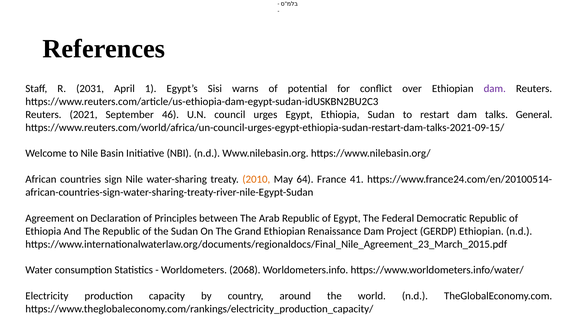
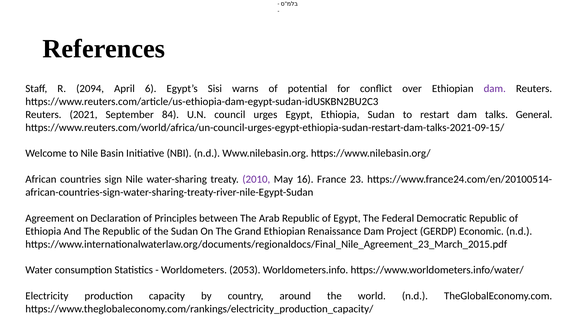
2031: 2031 -> 2094 (90, 89)
1: 1 -> 6 (151, 89)
46: 46 -> 84 (170, 115)
2010 colour: orange -> purple (256, 179)
64: 64 -> 16 (305, 179)
41: 41 -> 23 (357, 179)
GERDP Ethiopian: Ethiopian -> Economic (481, 231)
2068: 2068 -> 2053 (245, 270)
